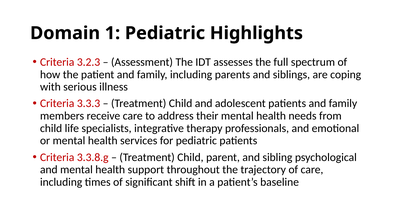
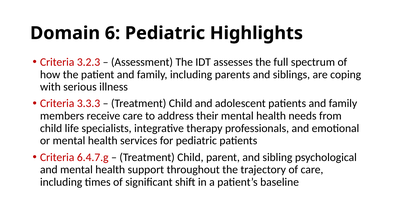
1: 1 -> 6 (112, 33)
3.3.8.g: 3.3.8.g -> 6.4.7.g (93, 157)
